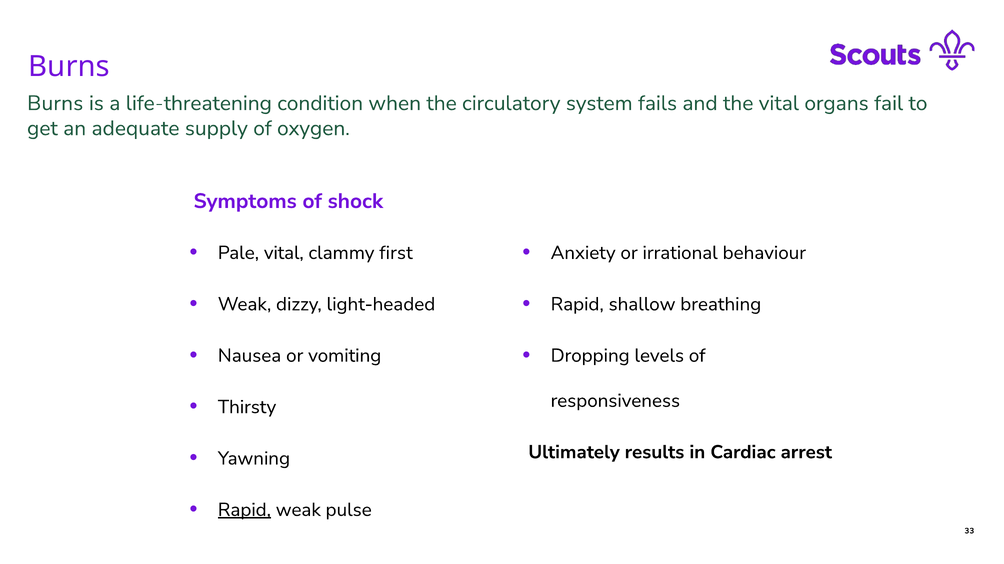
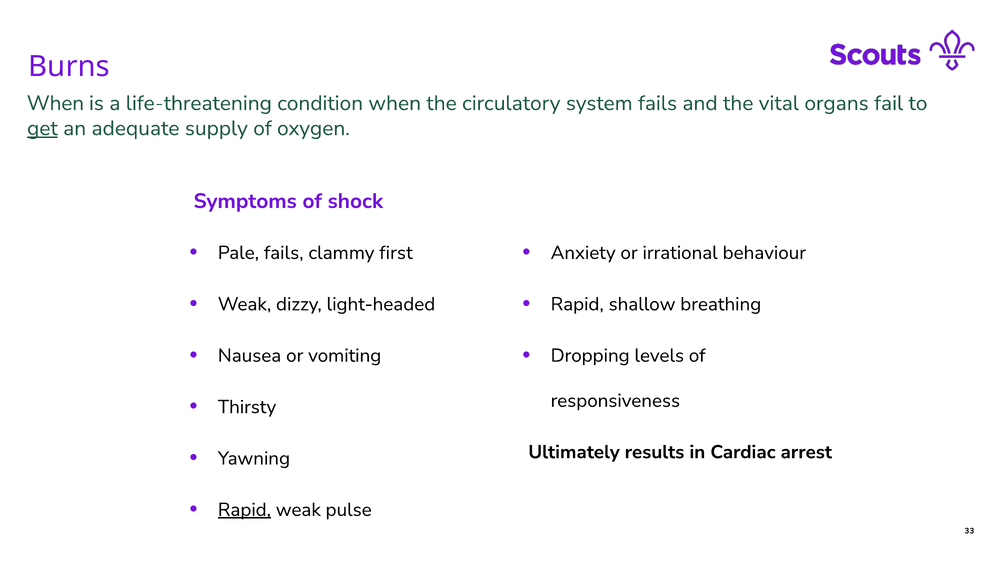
Burns: Burns -> When (55, 103)
get underline: none -> present (42, 128)
Pale vital: vital -> fails (284, 253)
